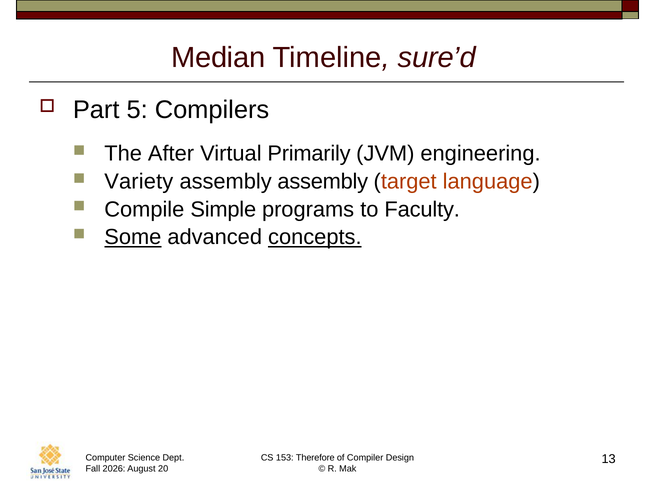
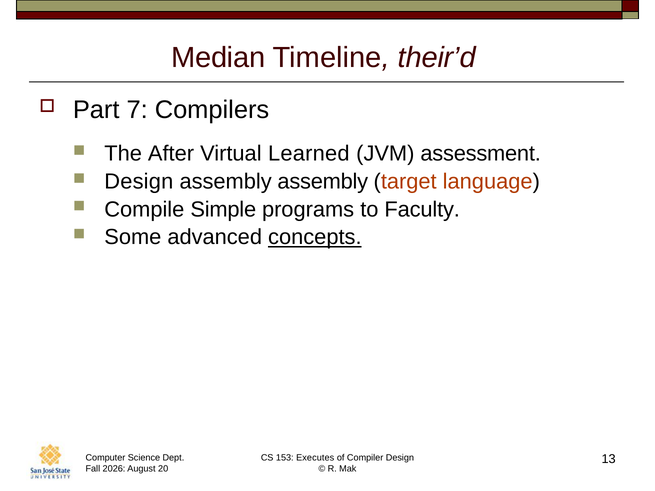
sure’d: sure’d -> their’d (437, 58)
5: 5 -> 7 (137, 110)
Primarily: Primarily -> Learned (309, 154)
engineering: engineering -> assessment (481, 154)
Variety: Variety -> Design (139, 182)
Some underline: present -> none (133, 237)
Therefore: Therefore -> Executes (315, 458)
